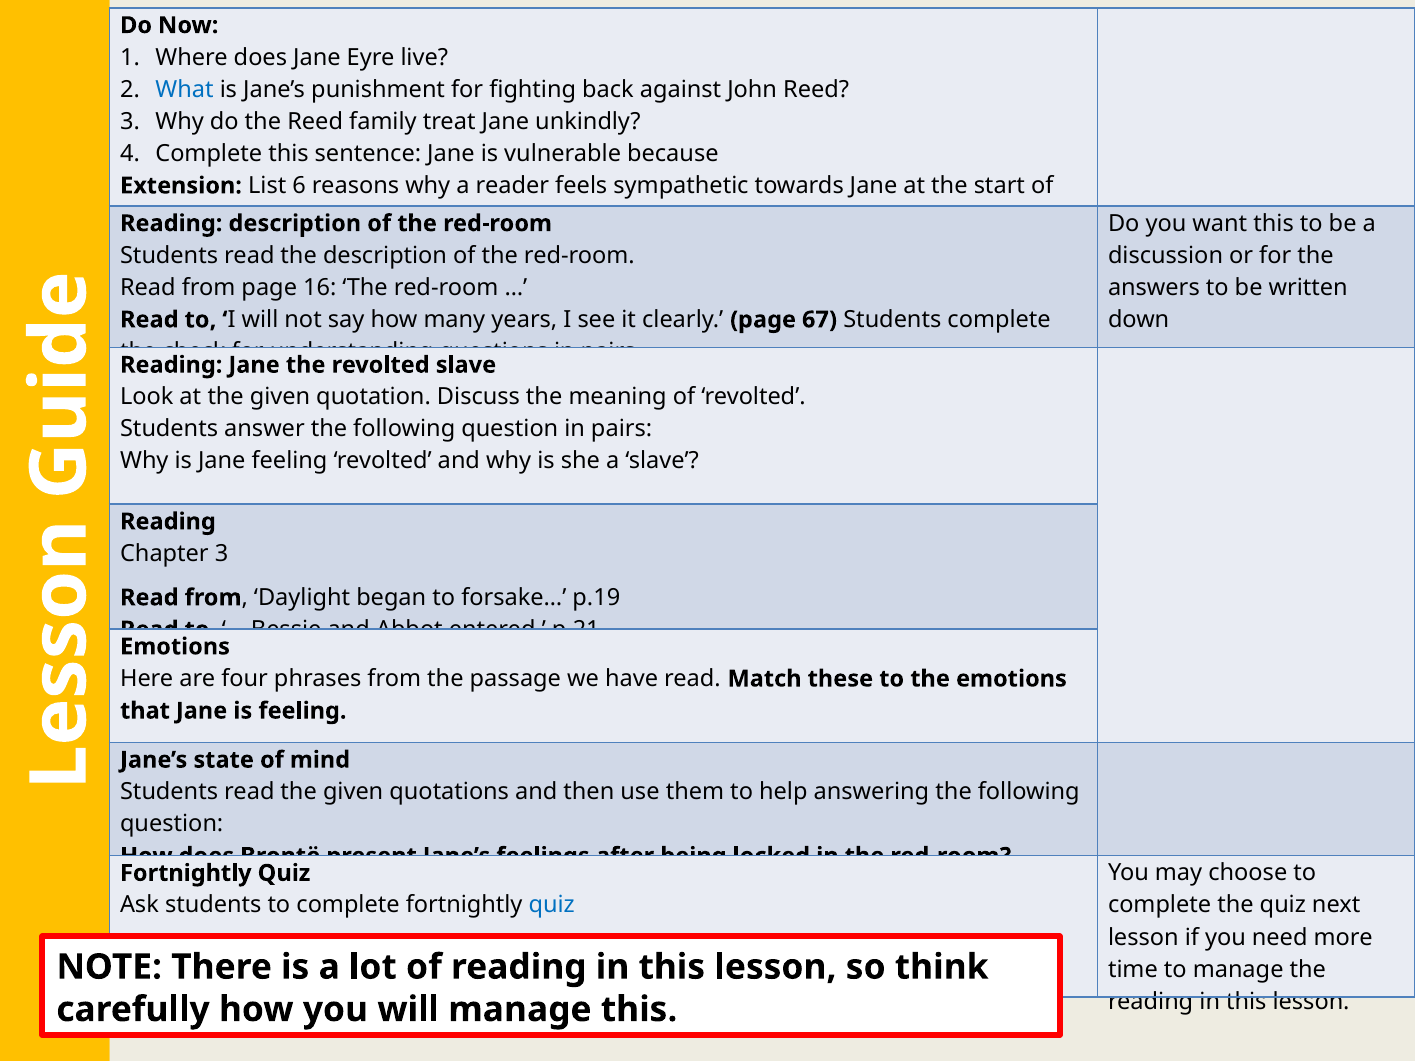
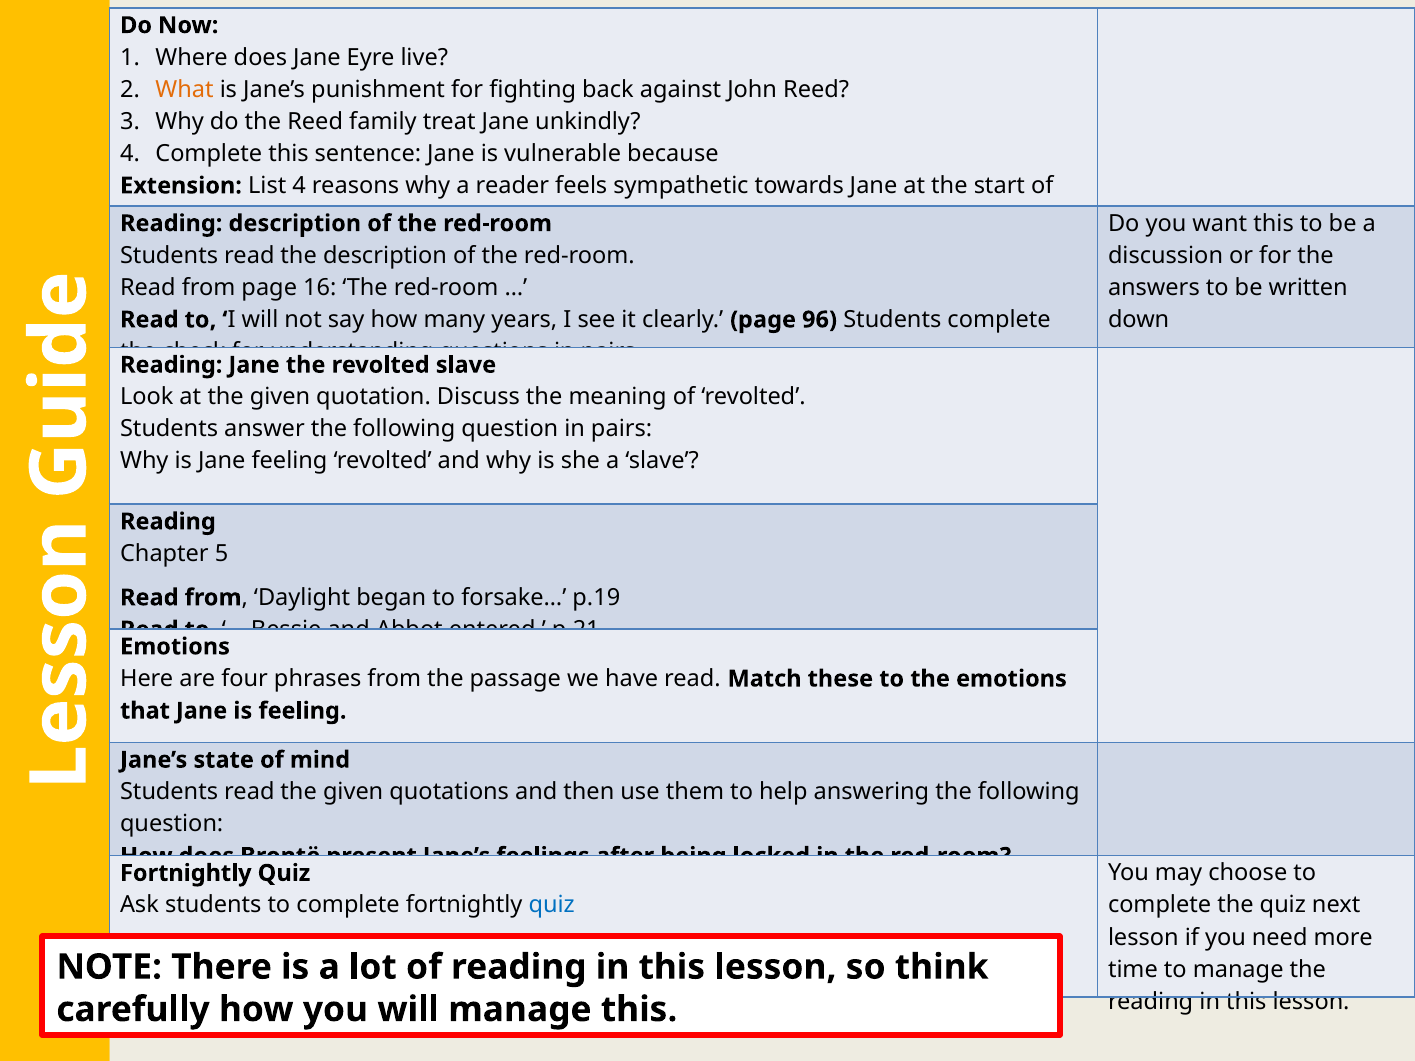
What colour: blue -> orange (184, 89)
List 6: 6 -> 4 (299, 186)
67: 67 -> 96 (820, 320)
Chapter 3: 3 -> 5 (222, 554)
